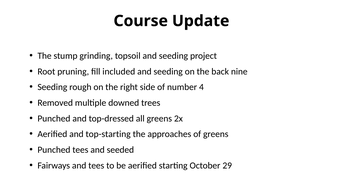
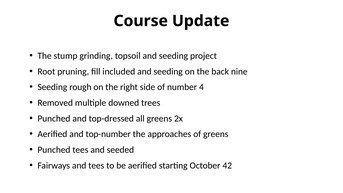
top-starting: top-starting -> top-number (108, 134)
29: 29 -> 42 (227, 165)
